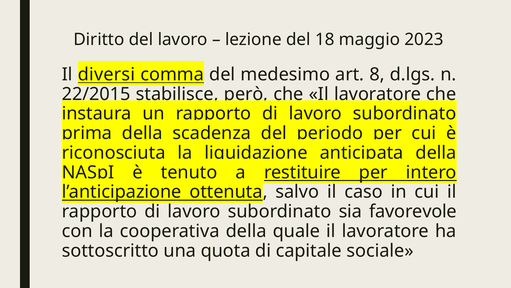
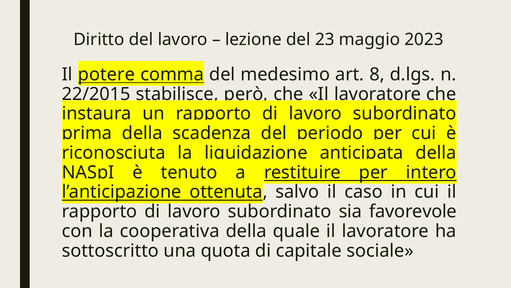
18: 18 -> 23 (325, 40)
diversi: diversi -> potere (106, 74)
